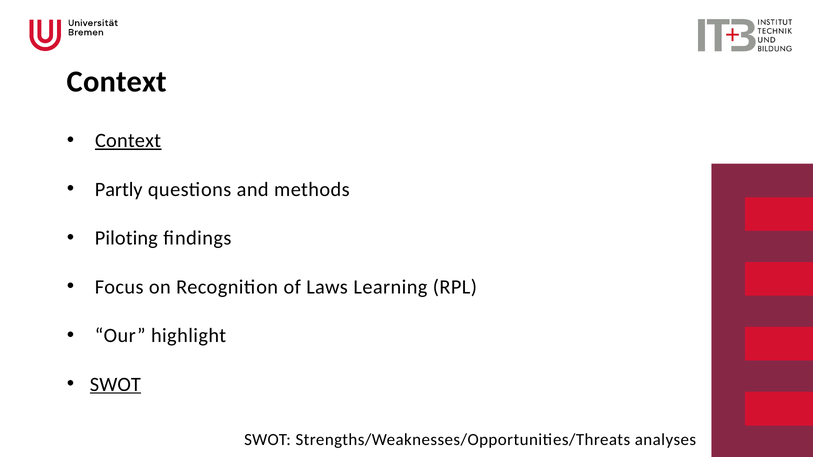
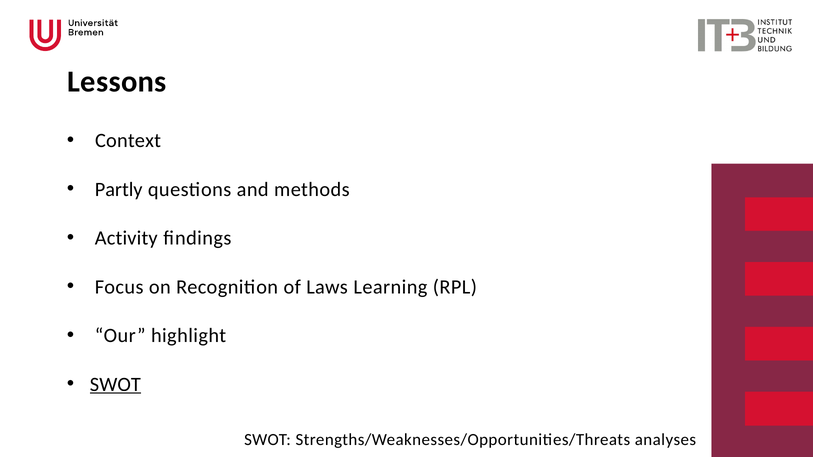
Context: Context -> Lessons (117, 82)
Context underline: present -> none (128, 141)
Piloting: Piloting -> Activity (126, 238)
